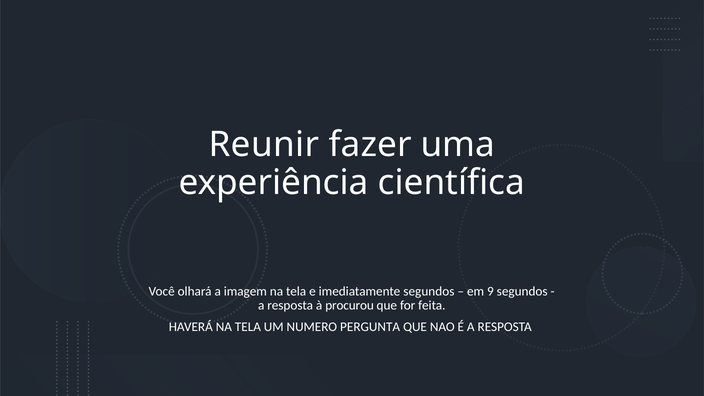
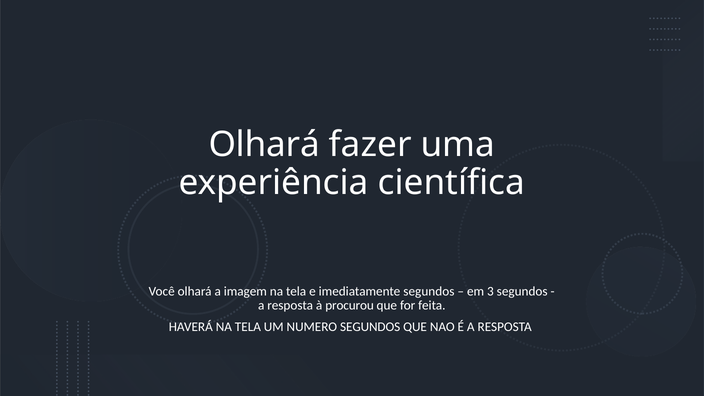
Reunir: Reunir -> Olhará (264, 145)
9: 9 -> 3 (490, 291)
NUMERO PERGUNTA: PERGUNTA -> SEGUNDOS (370, 327)
